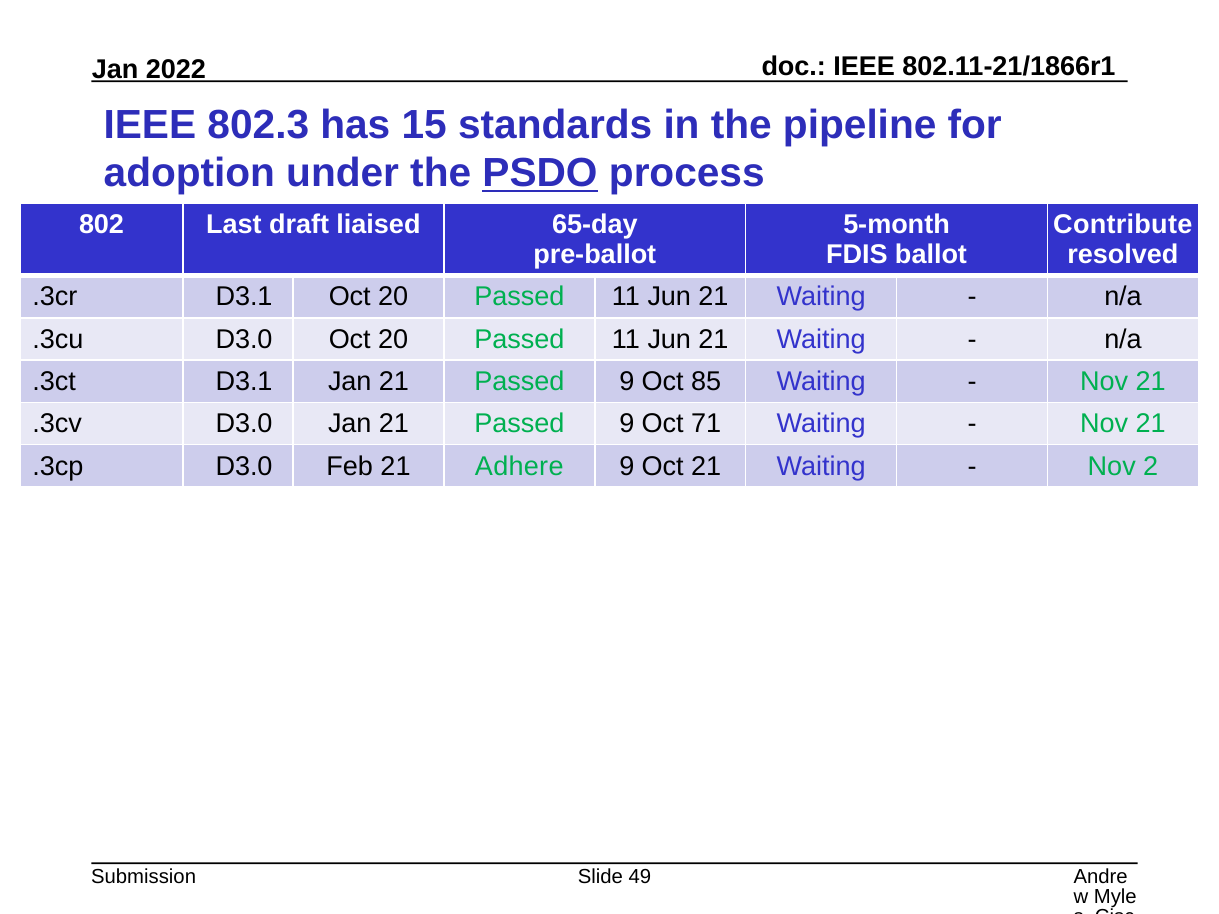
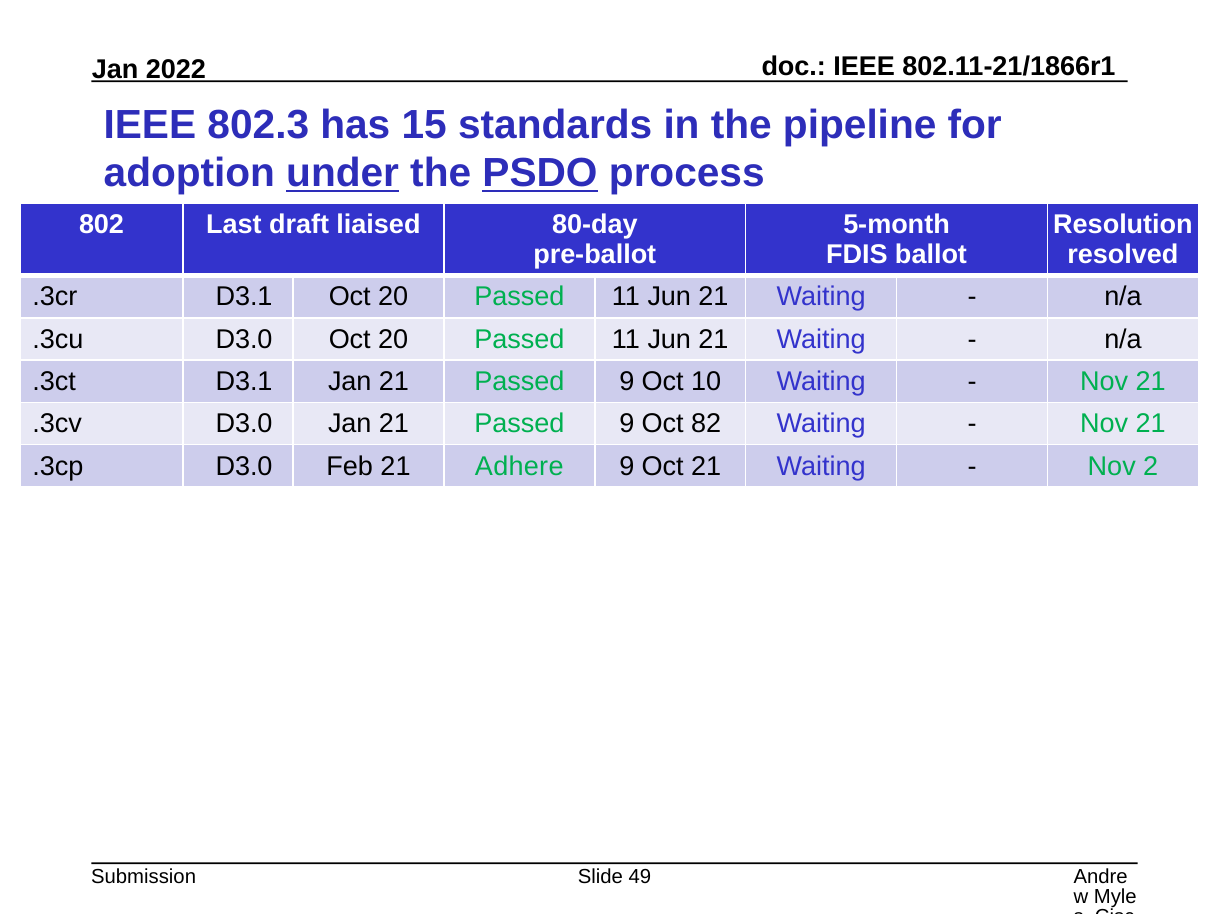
under underline: none -> present (343, 174)
65-day: 65-day -> 80-day (595, 225)
Contribute: Contribute -> Resolution (1123, 225)
85: 85 -> 10 (706, 382)
71: 71 -> 82 (706, 424)
